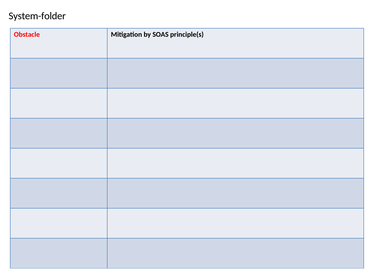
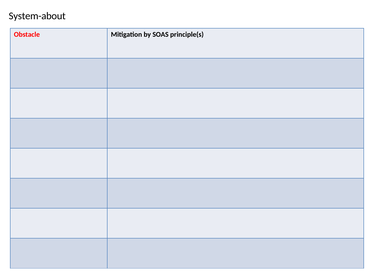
System-folder: System-folder -> System-about (37, 16)
